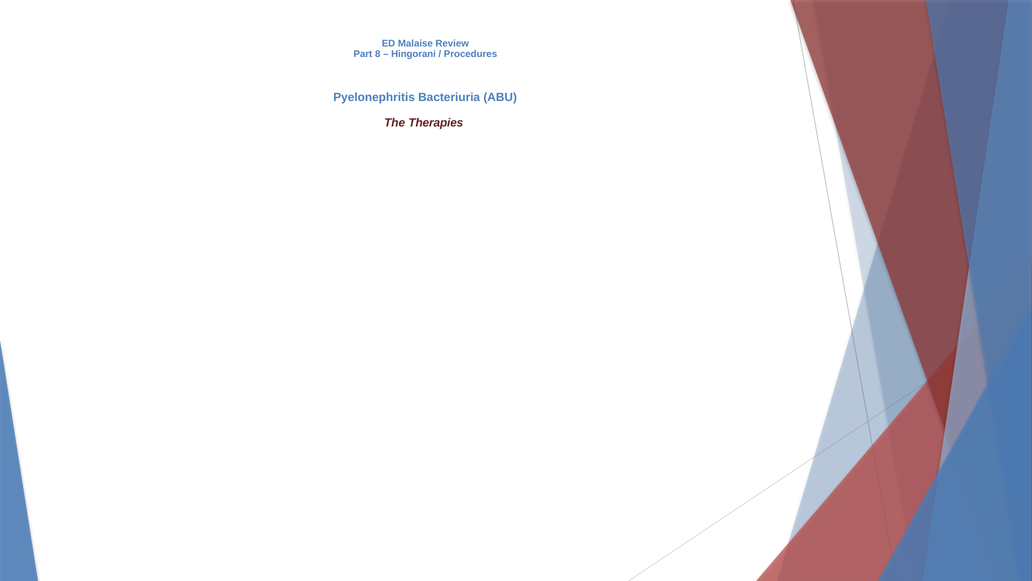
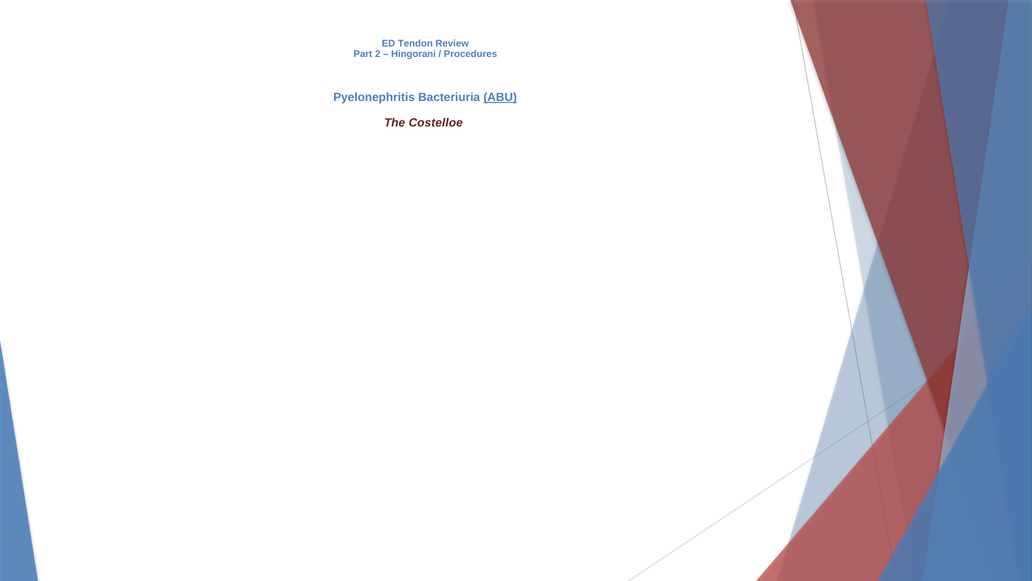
Malaise: Malaise -> Tendon (415, 43)
8: 8 -> 2 (378, 54)
ABU underline: none -> present (500, 97)
Therapies: Therapies -> Costelloe (436, 123)
